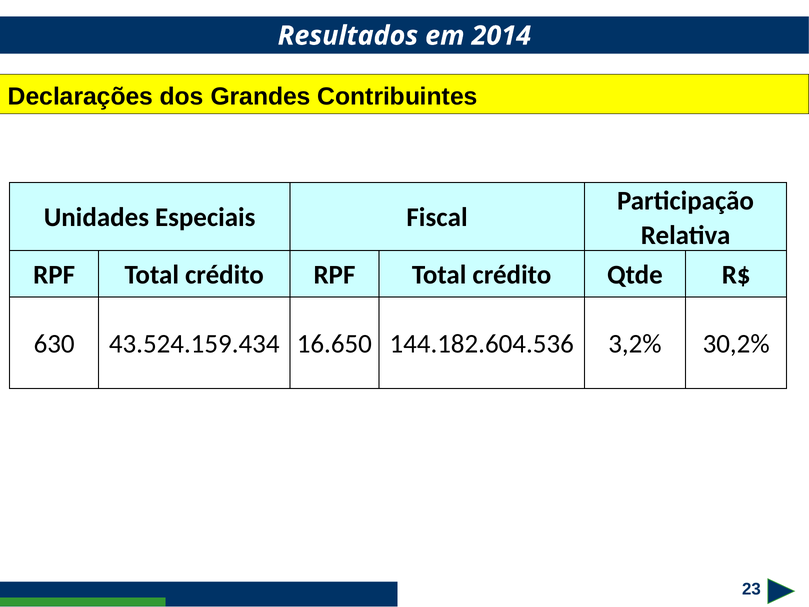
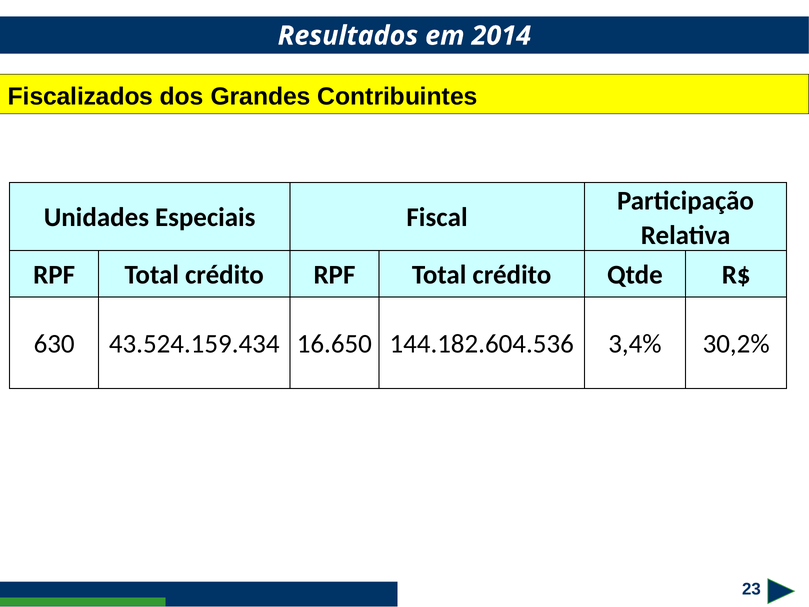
Declarações: Declarações -> Fiscalizados (81, 97)
3,2%: 3,2% -> 3,4% (635, 344)
